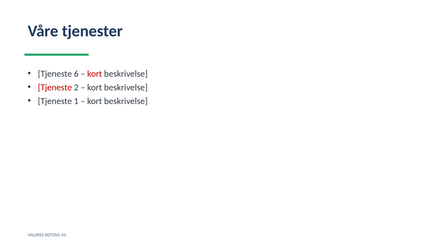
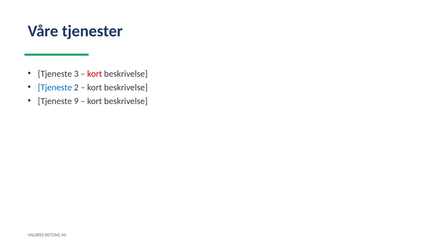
6: 6 -> 3 (76, 74)
Tjeneste colour: red -> blue (55, 87)
1: 1 -> 9 (76, 101)
